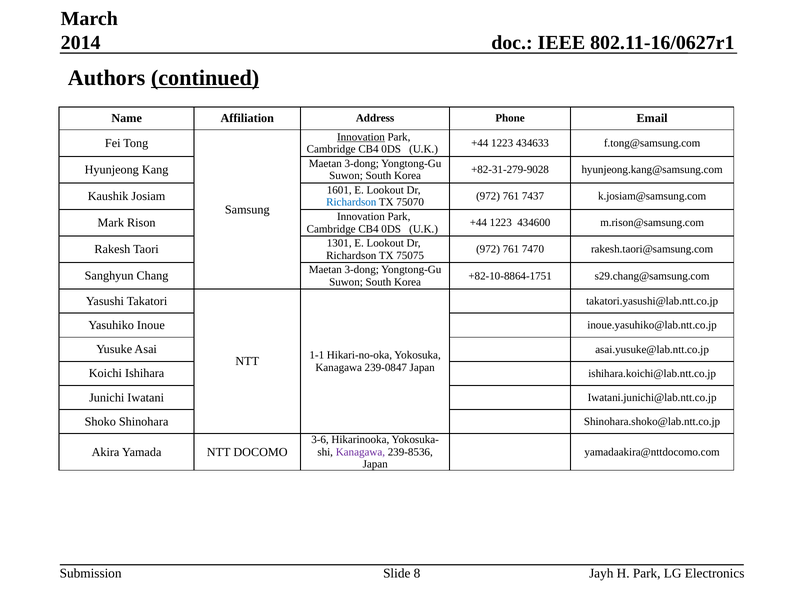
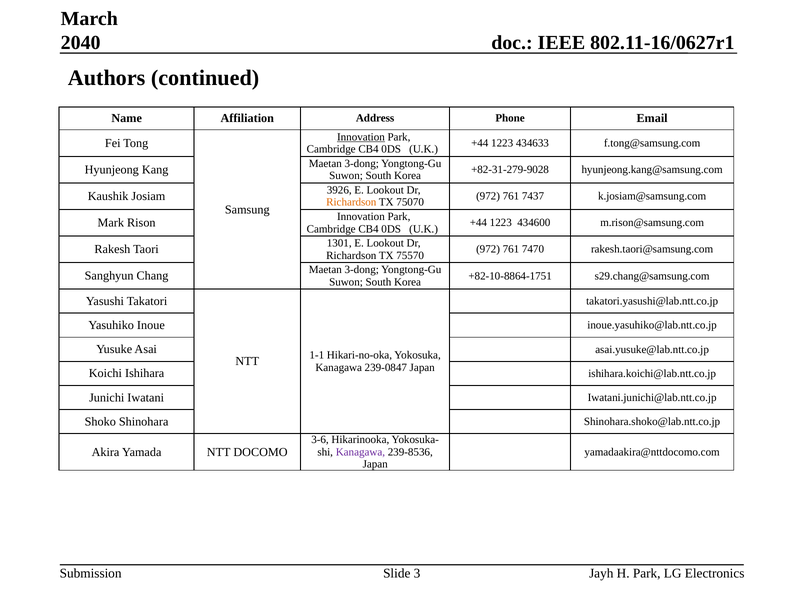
2014: 2014 -> 2040 (81, 43)
continued underline: present -> none (205, 78)
1601: 1601 -> 3926 (339, 190)
Richardson colour: blue -> orange (351, 202)
75075: 75075 -> 75570 (410, 255)
8: 8 -> 3 (417, 573)
